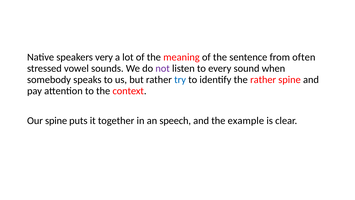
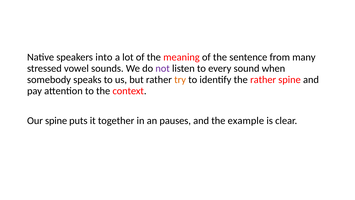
very: very -> into (104, 57)
often: often -> many (304, 57)
try colour: blue -> orange (180, 80)
speech: speech -> pauses (175, 120)
